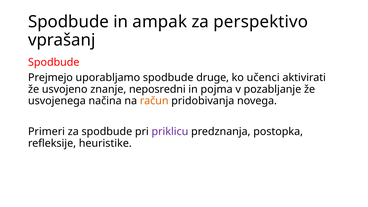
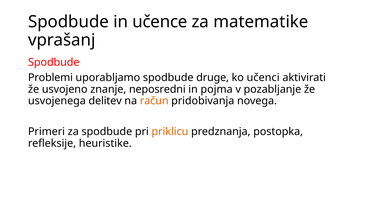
ampak: ampak -> učence (160, 22)
perspektivo: perspektivo -> matematike (261, 22)
Prejmejo: Prejmejo -> Problemi (50, 78)
načina: načina -> delitev (105, 101)
priklicu colour: purple -> orange (170, 132)
